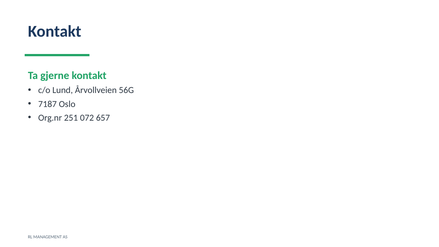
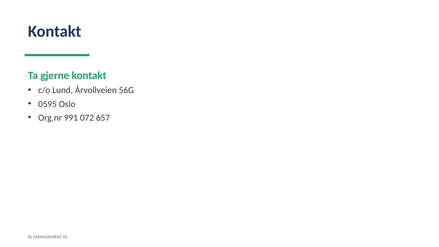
7187: 7187 -> 0595 (47, 104)
251: 251 -> 991 (71, 118)
